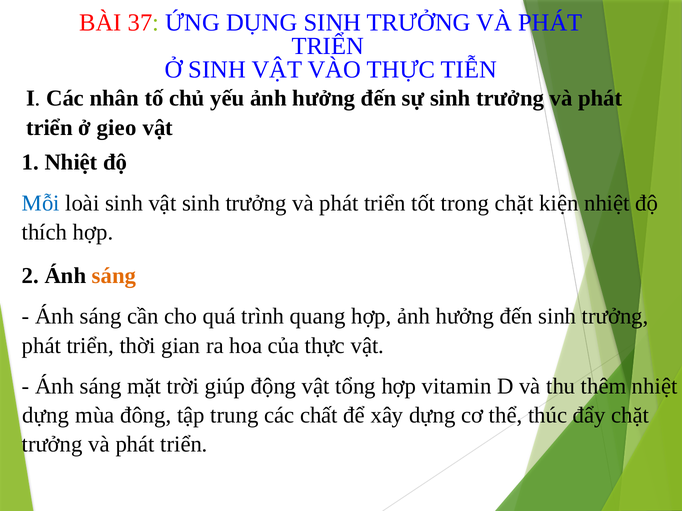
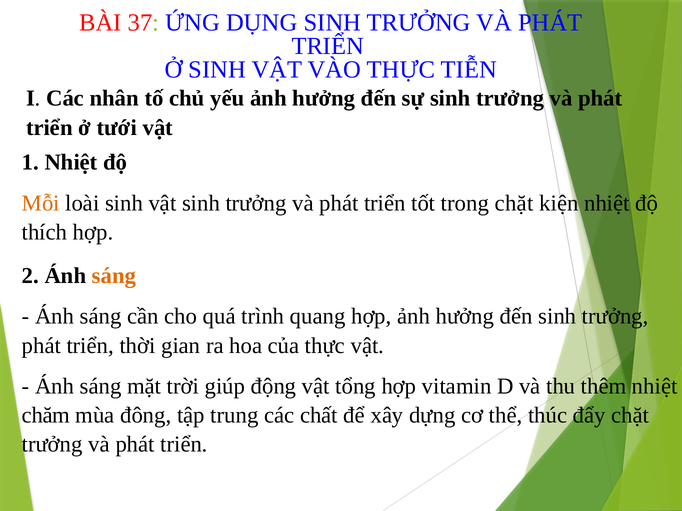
gieo: gieo -> tưới (117, 128)
Mỗi colour: blue -> orange (41, 203)
dựng: dựng -> chăm (46, 416)
